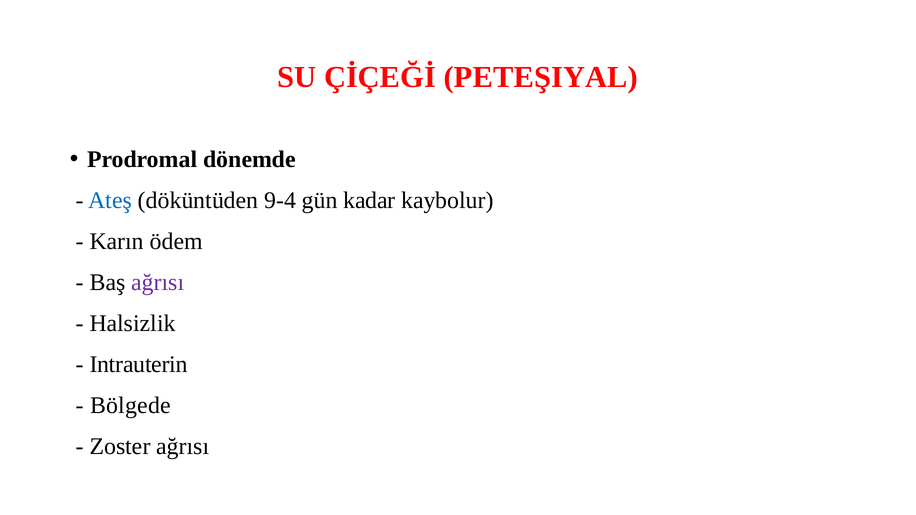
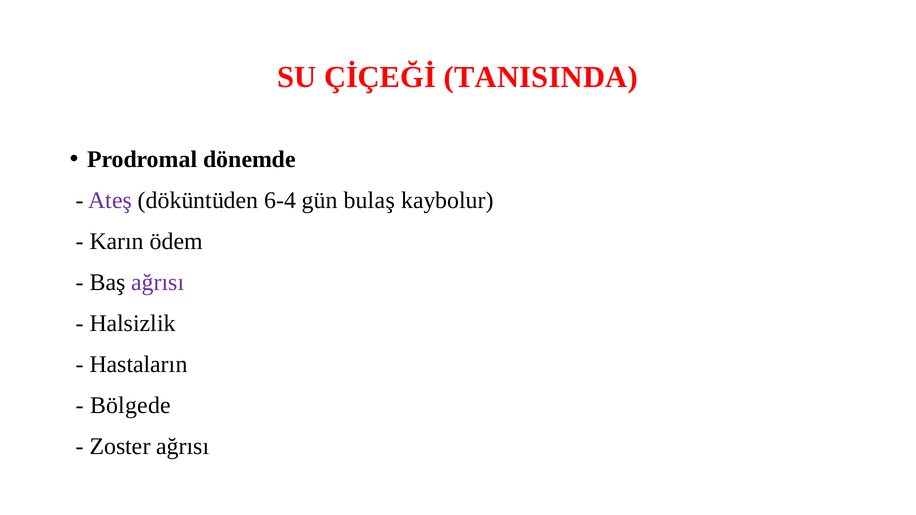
PETEŞIYAL: PETEŞIYAL -> TANISINDA (541, 77)
Ateş colour: blue -> purple (110, 200)
9-4: 9-4 -> 6-4 (280, 200)
kadar: kadar -> bulaş (369, 200)
Intrauterin: Intrauterin -> Hastaların (139, 364)
